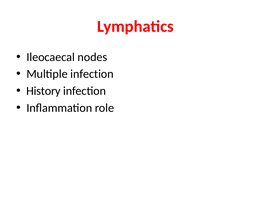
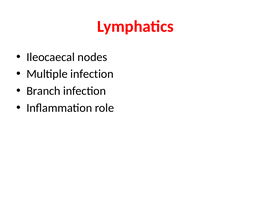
History: History -> Branch (43, 91)
